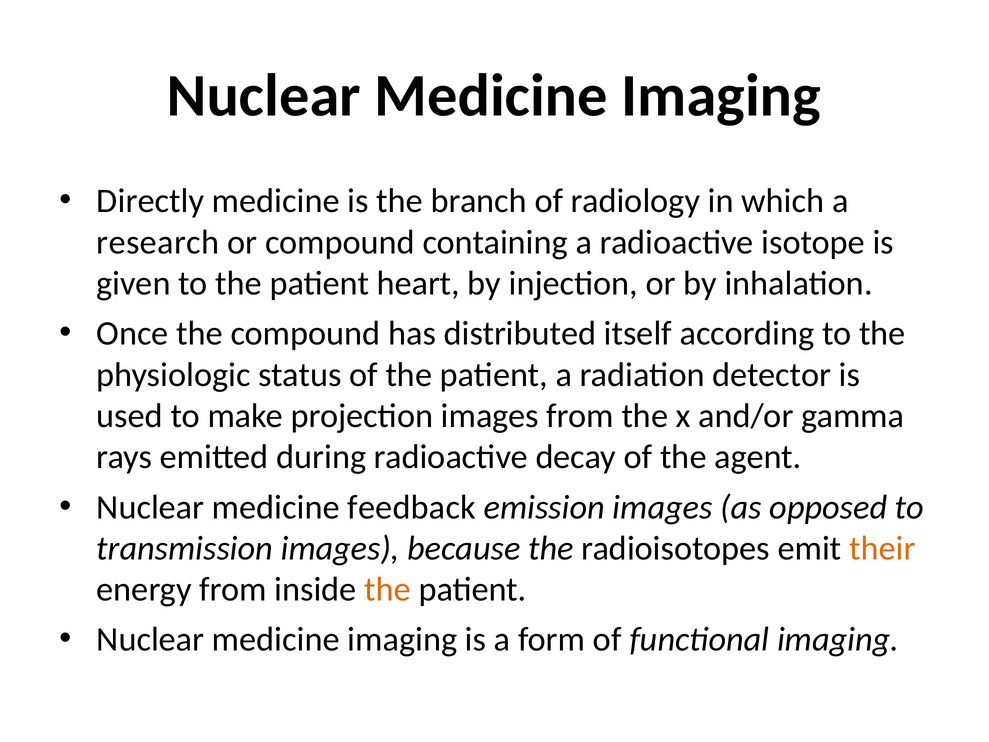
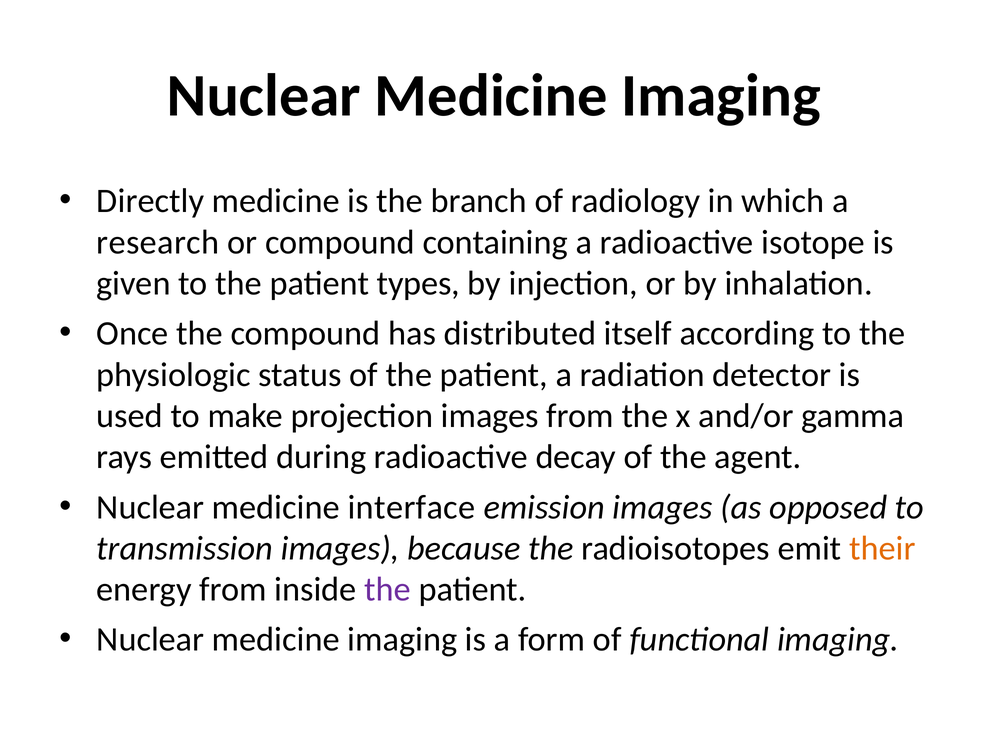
heart: heart -> types (418, 283)
feedback: feedback -> interface (412, 507)
the colour: orange -> purple (388, 589)
